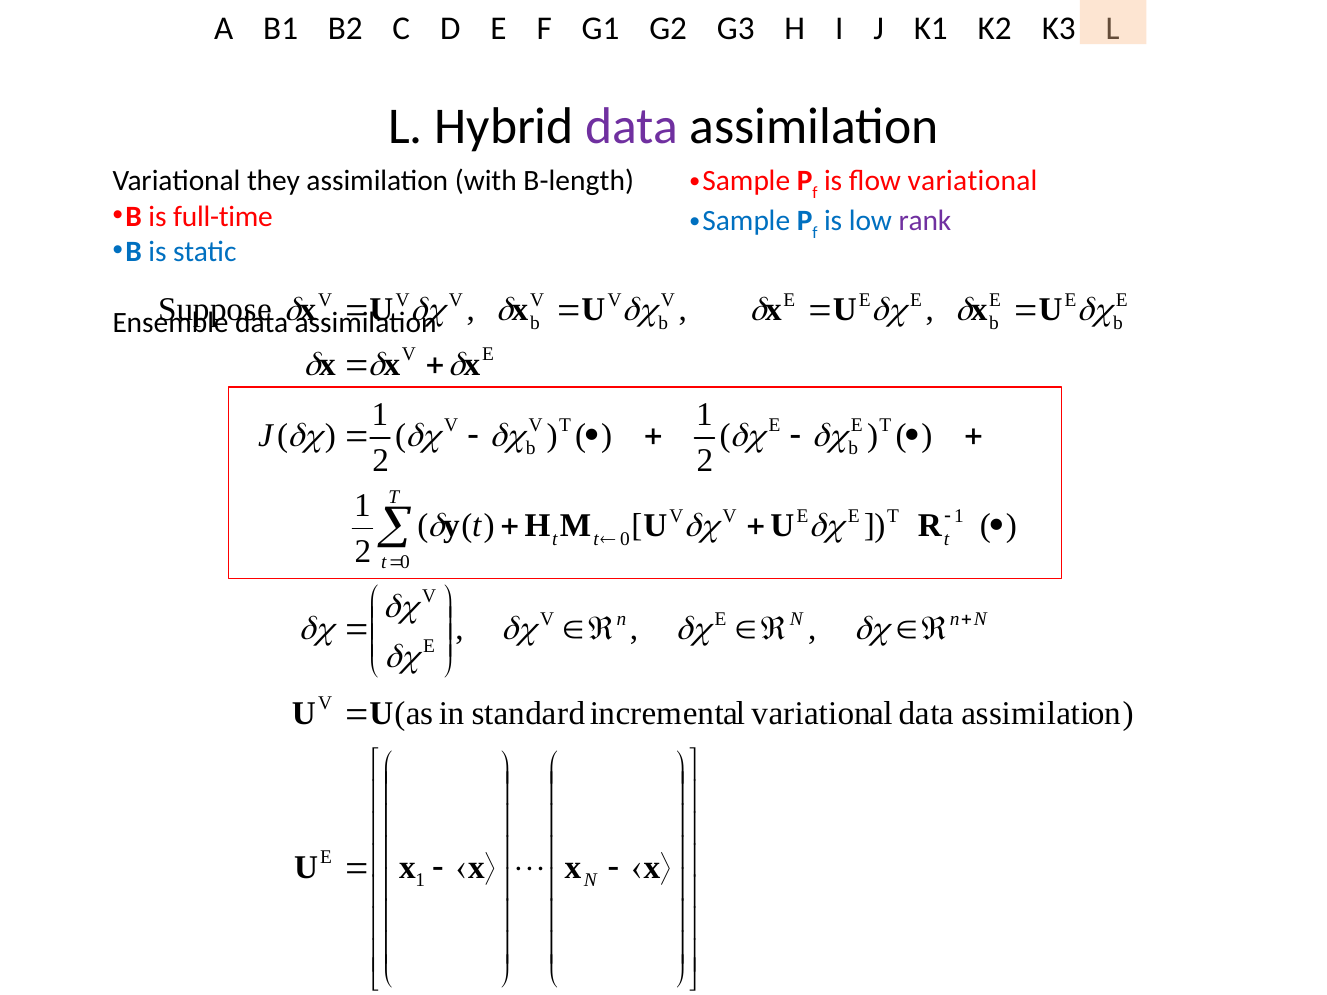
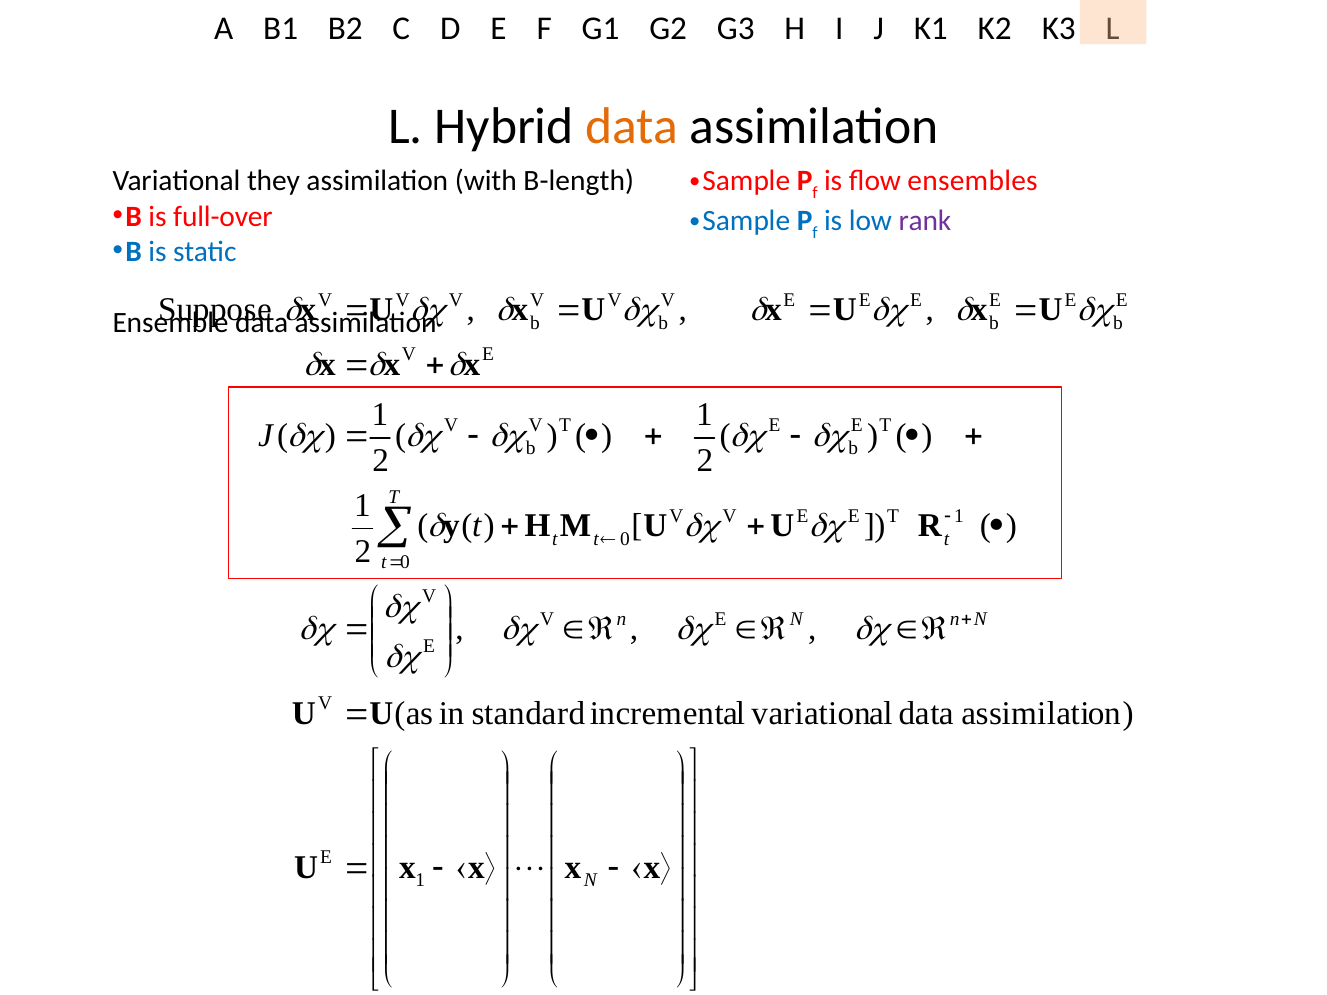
data colour: purple -> orange (632, 126)
flow variational: variational -> ensembles (973, 181)
full-time: full-time -> full-over (223, 216)
